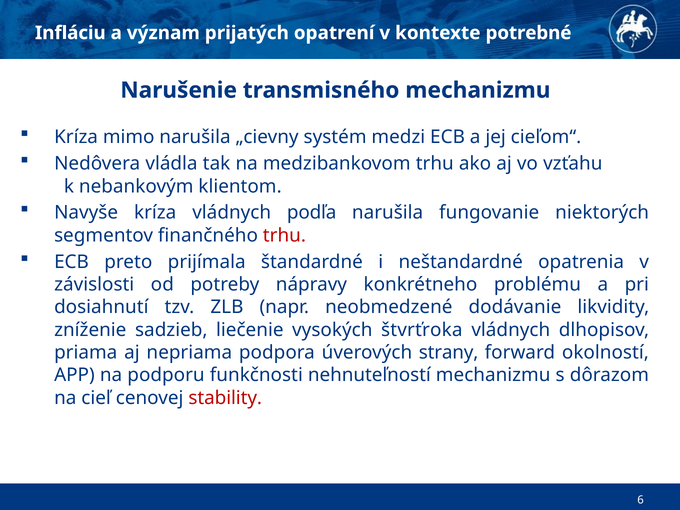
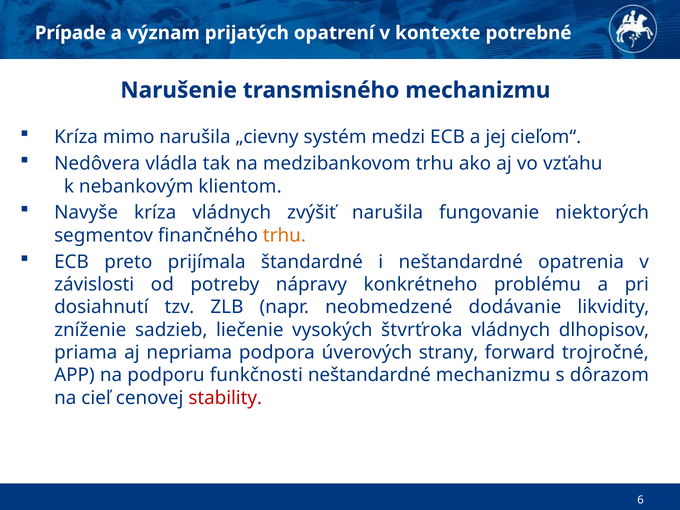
Infláciu: Infláciu -> Prípade (70, 33)
podľa: podľa -> zvýšiť (312, 213)
trhu colour: red -> orange (284, 235)
okolností: okolností -> trojročné (605, 353)
funkčnosti nehnuteľností: nehnuteľností -> neštandardné (369, 375)
